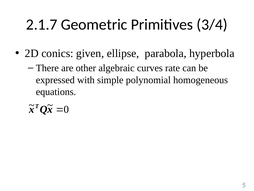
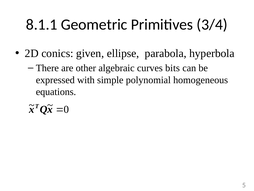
2.1.7: 2.1.7 -> 8.1.1 (42, 25)
rate: rate -> bits (173, 68)
